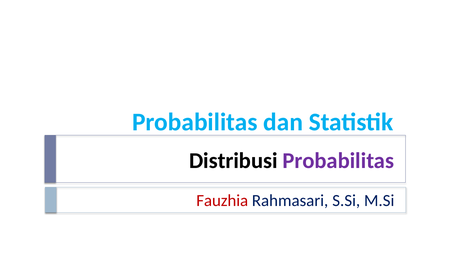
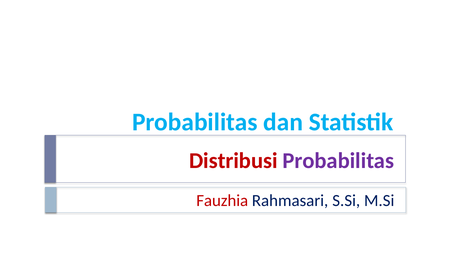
Distribusi colour: black -> red (233, 161)
